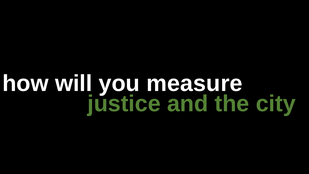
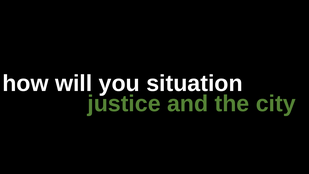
measure: measure -> situation (195, 83)
